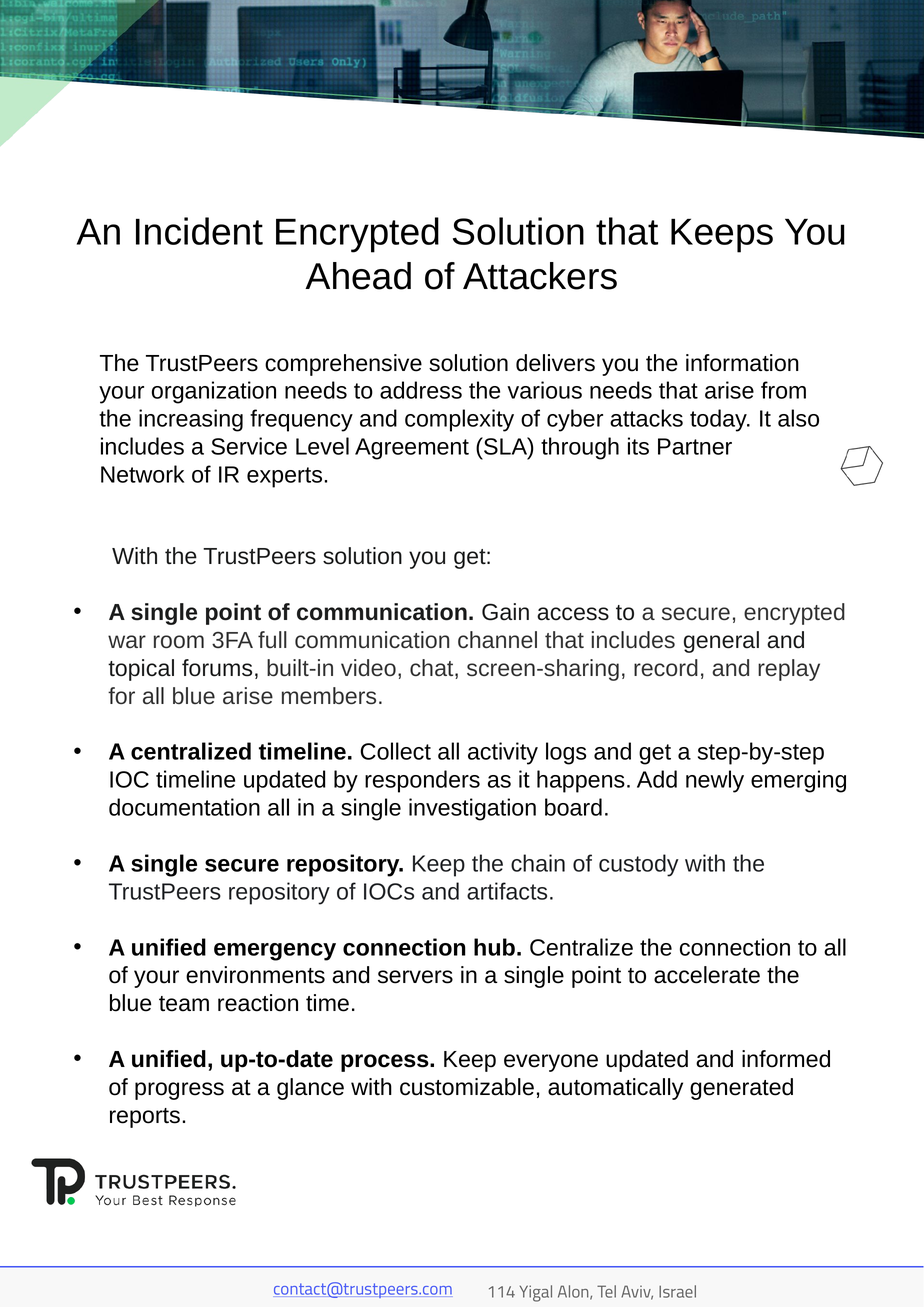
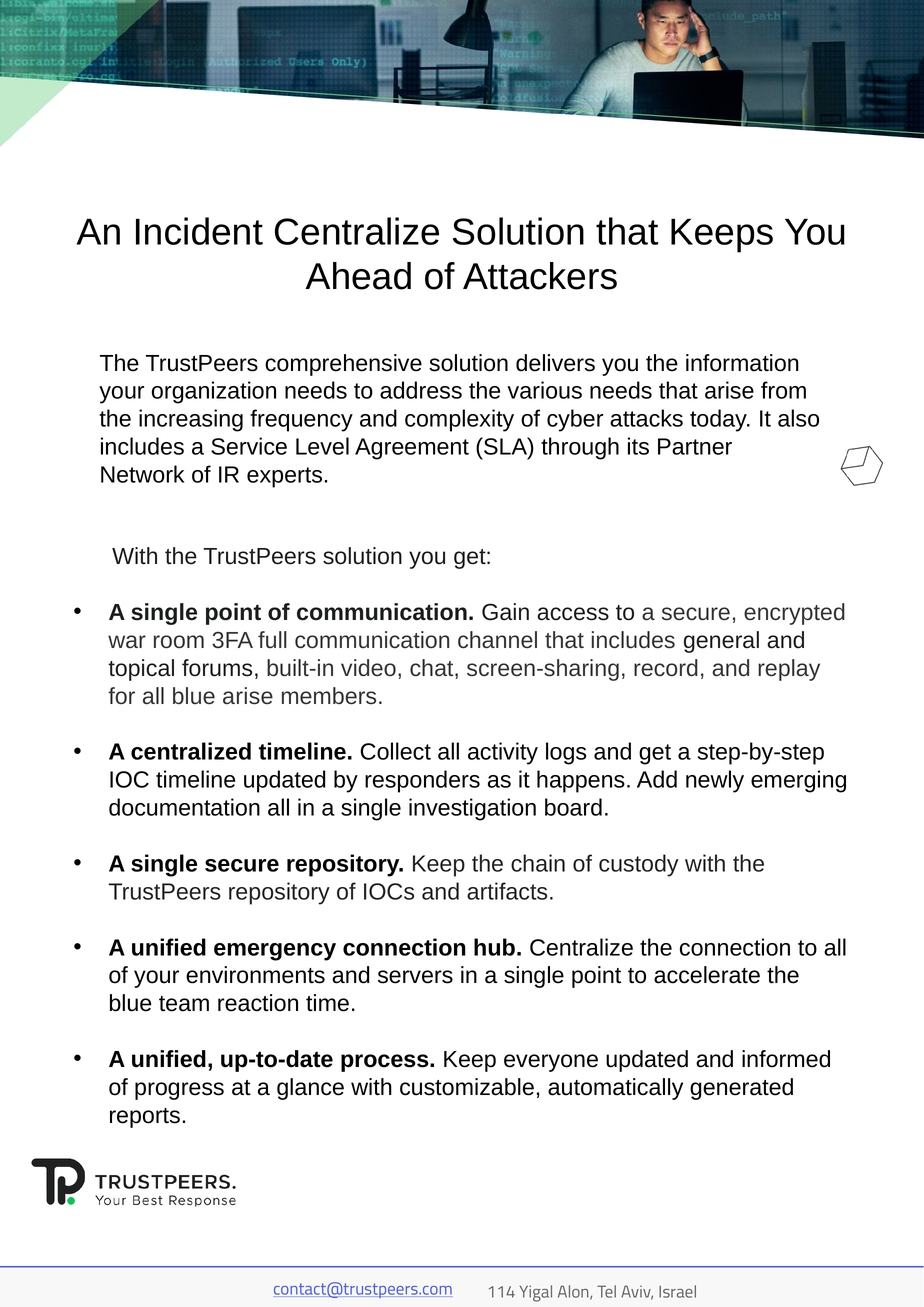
Incident Encrypted: Encrypted -> Centralize (357, 232)
